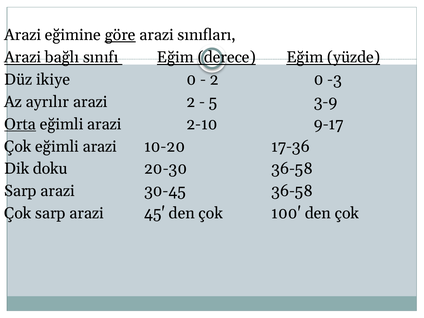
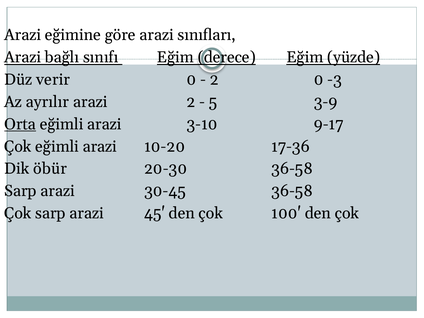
göre underline: present -> none (120, 35)
ikiye: ikiye -> verir (53, 80)
2-10: 2-10 -> 3-10 (202, 124)
doku: doku -> öbür (50, 169)
